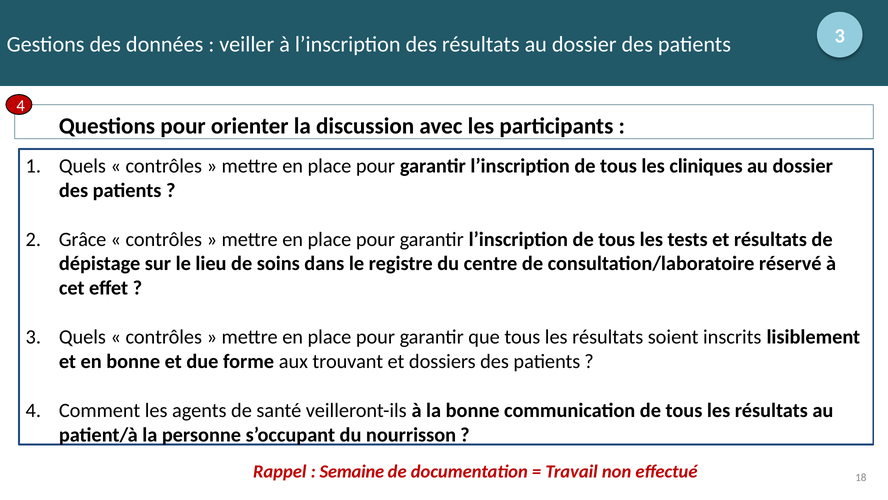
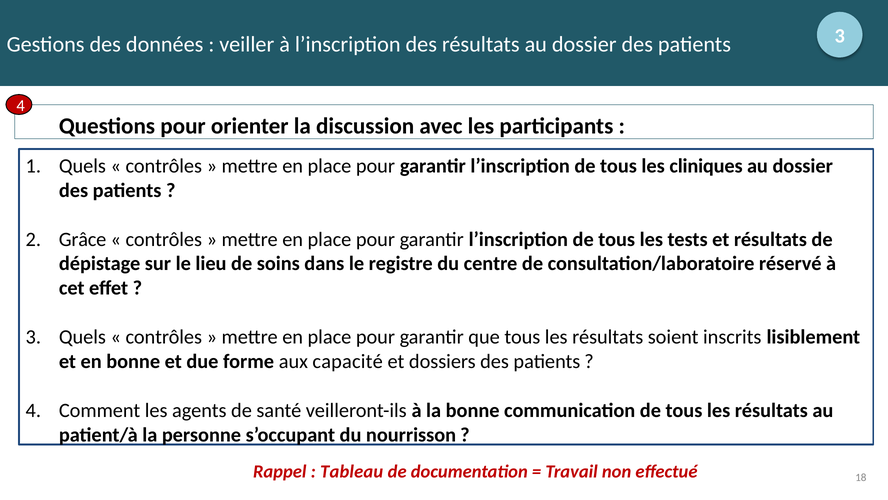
trouvant: trouvant -> capacité (348, 361)
Semaine: Semaine -> Tableau (352, 471)
